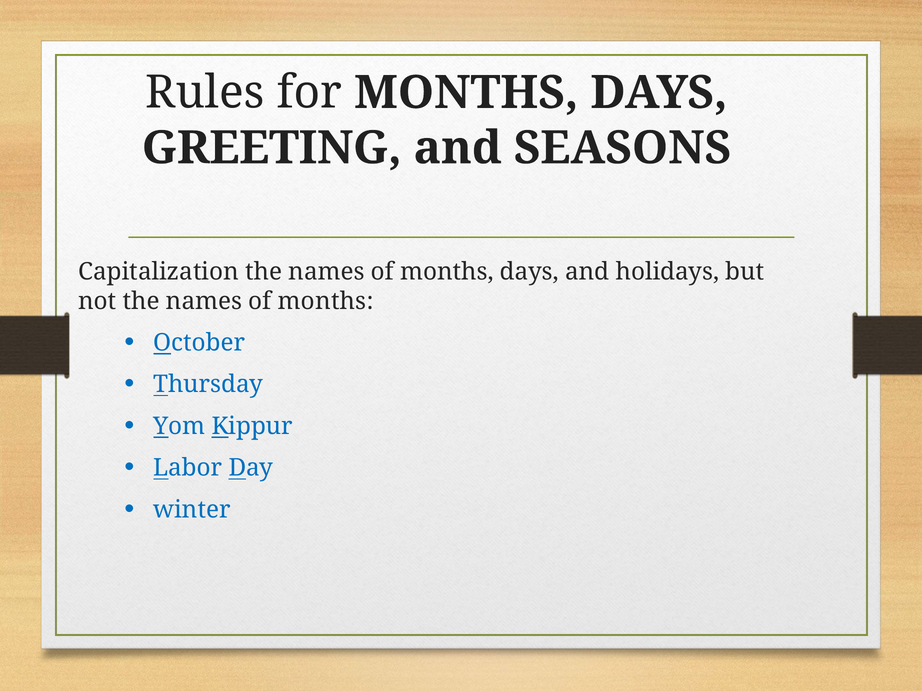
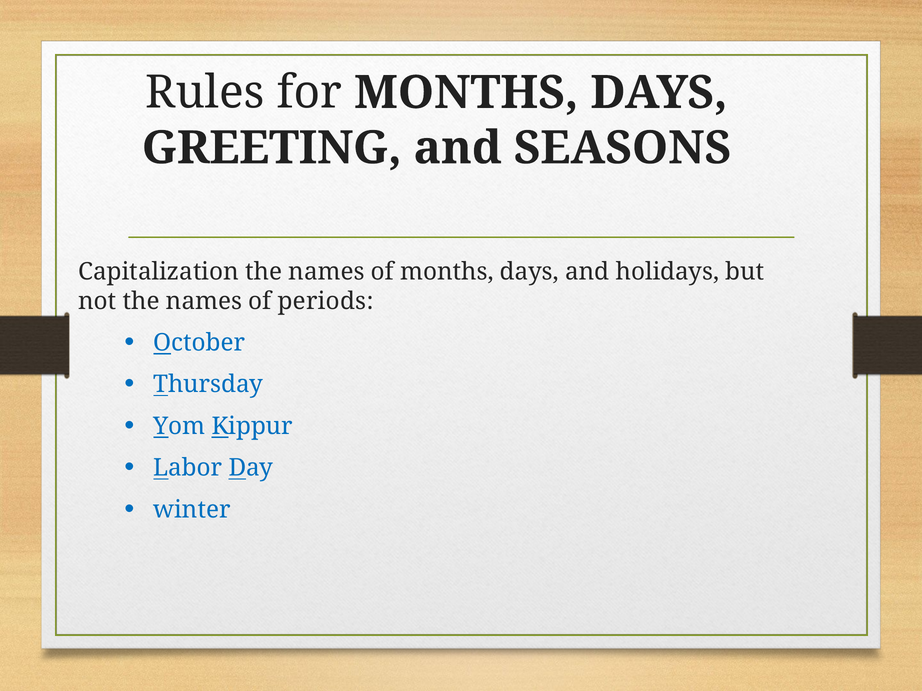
months: months -> periods (326, 301)
